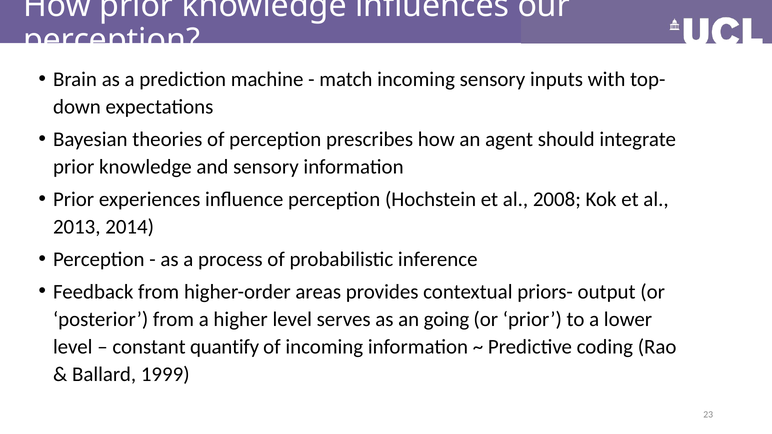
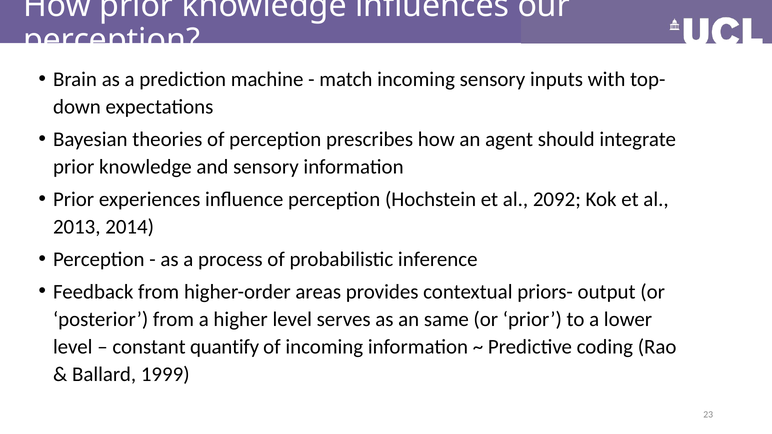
2008: 2008 -> 2092 (557, 199)
going: going -> same (446, 319)
